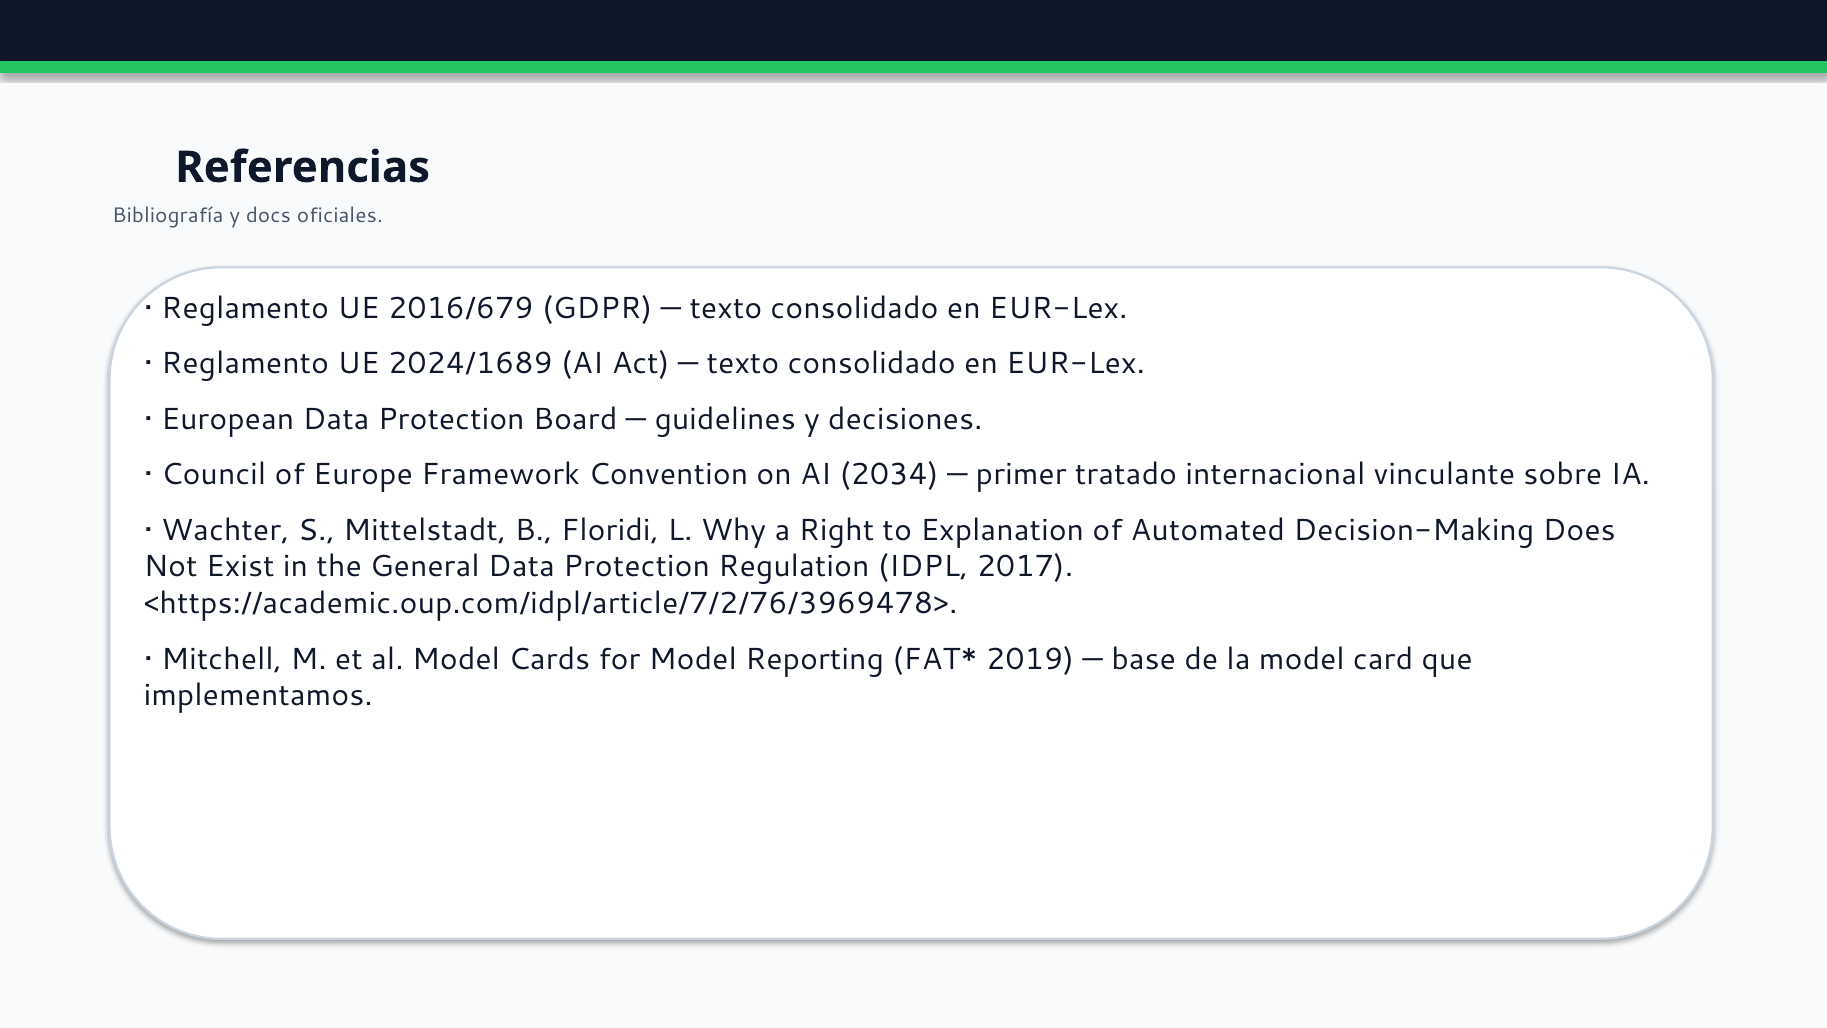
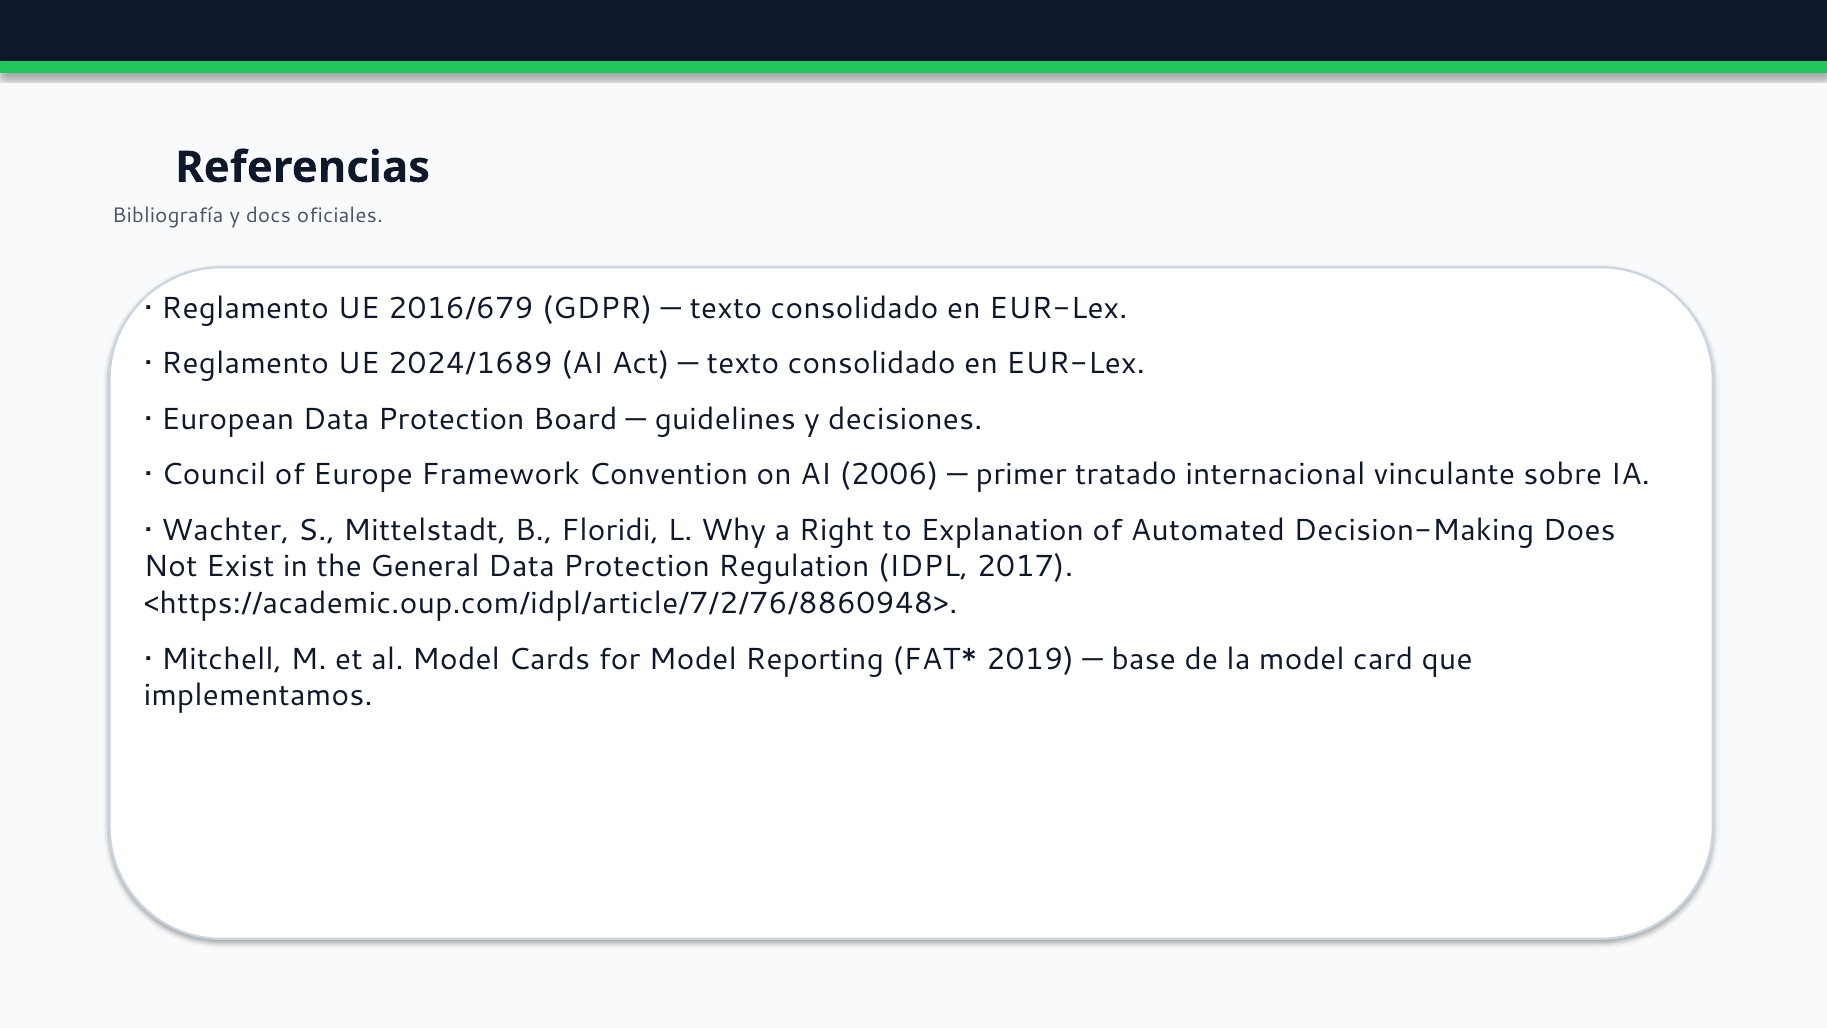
2034: 2034 -> 2006 (889, 475)
<https://academic.oup.com/idpl/article/7/2/76/3969478>: <https://academic.oup.com/idpl/article/7/2/76/3969478> -> <https://academic.oup.com/idpl/article/7/2/76/8860948> (551, 603)
